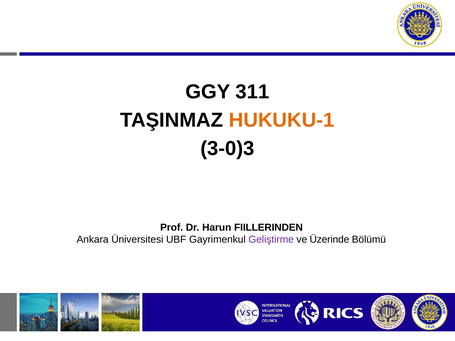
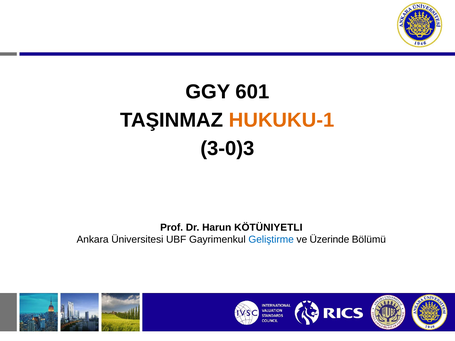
311: 311 -> 601 (253, 92)
FIILLERINDEN: FIILLERINDEN -> KÖTÜNIYETLI (268, 228)
Geliştirme colour: purple -> blue (271, 240)
